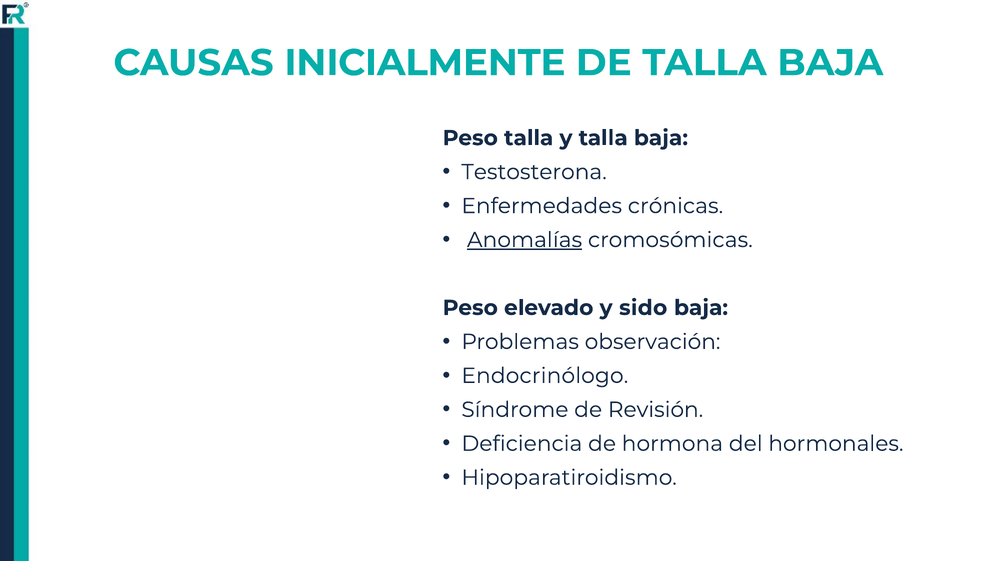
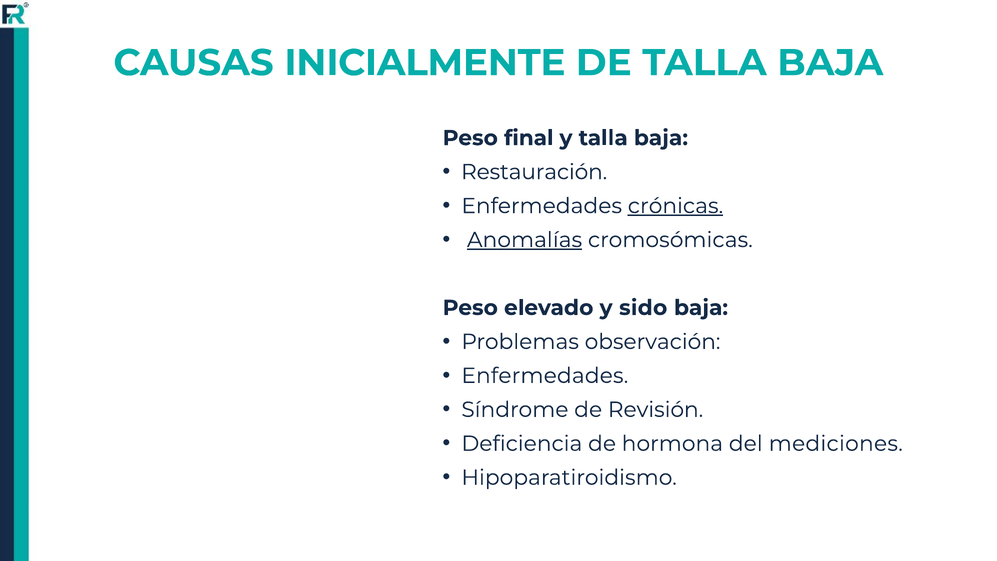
Peso talla: talla -> final (529, 138)
Testosterona: Testosterona -> Restauración (534, 172)
crónicas underline: none -> present (675, 206)
Endocrinólogo: Endocrinólogo -> Enfermedades (545, 376)
hormonales: hormonales -> mediciones (836, 443)
